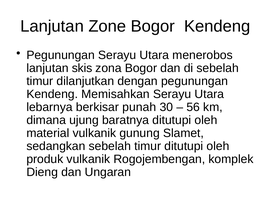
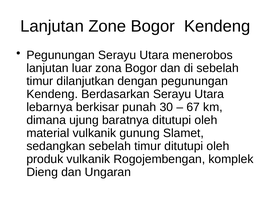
skis: skis -> luar (82, 68)
Memisahkan: Memisahkan -> Berdasarkan (116, 94)
56: 56 -> 67 (193, 107)
